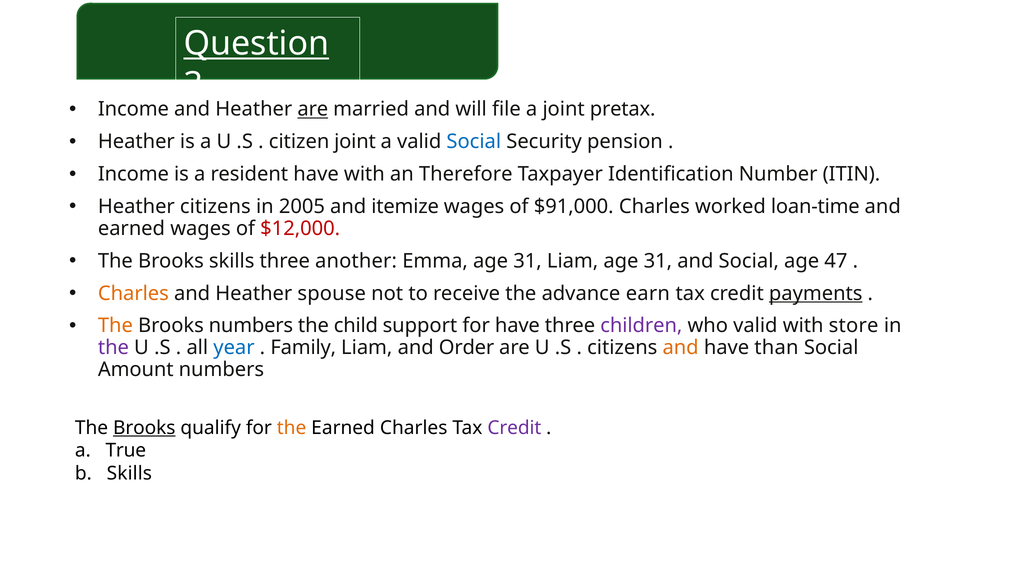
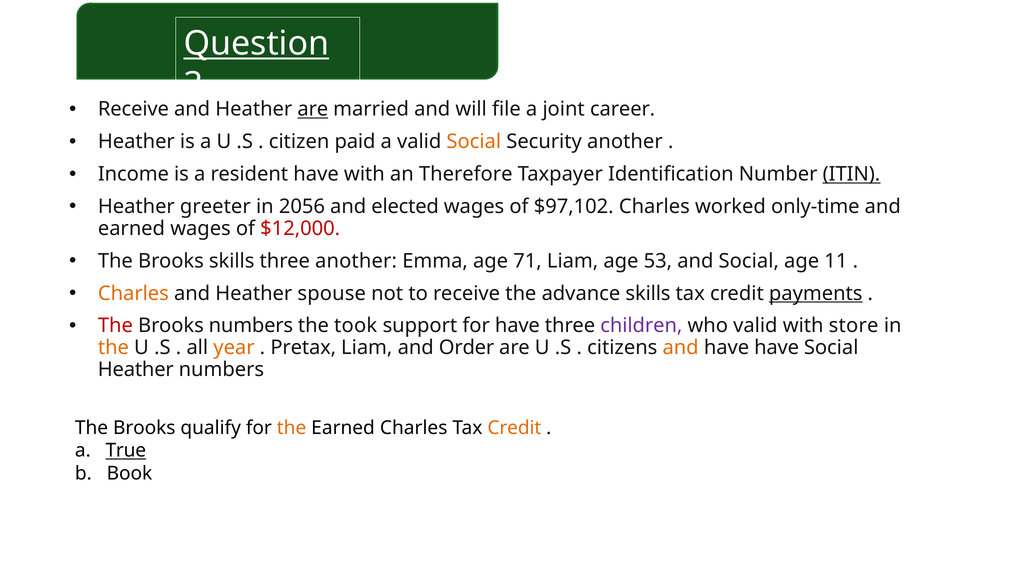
Income: Income -> Receive (133, 109)
pretax: pretax -> career (623, 109)
citizen joint: joint -> paid (355, 142)
Social colour: blue -> orange (474, 142)
Security pension: pension -> another (625, 142)
ITIN underline: none -> present (851, 174)
Heather citizens: citizens -> greeter (215, 207)
2005: 2005 -> 2056 (302, 207)
itemize: itemize -> elected (405, 207)
$91,000: $91,000 -> $97,102 (574, 207)
loan-time: loan-time -> only-time (815, 207)
Emma age 31: 31 -> 71 (528, 261)
Liam age 31: 31 -> 53 (658, 261)
47: 47 -> 11 (836, 261)
advance earn: earn -> skills (648, 293)
The colour: orange -> red (115, 326)
child: child -> took (356, 326)
the colour: purple -> orange (113, 347)
year colour: blue -> orange (234, 347)
Family: Family -> Pretax (303, 347)
have than: than -> have (777, 347)
Amount: Amount -> Heather (136, 369)
Brooks underline: present -> none (144, 428)
Credit colour: purple -> orange (514, 428)
True underline: none -> present (126, 450)
b Skills: Skills -> Book (129, 473)
